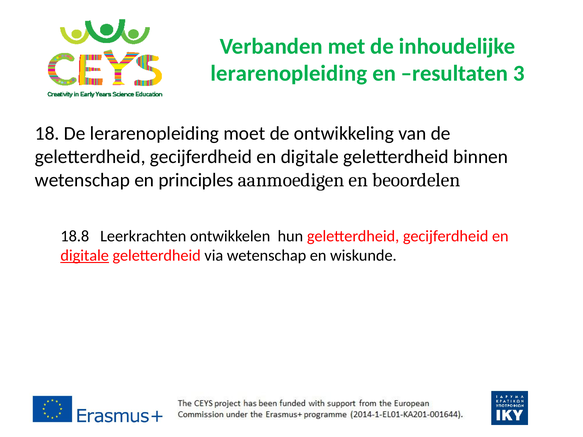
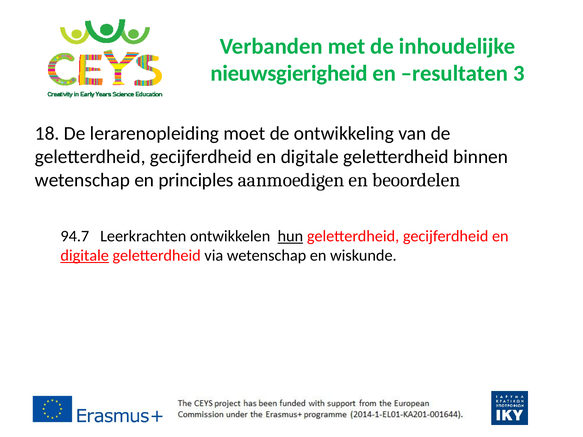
lerarenopleiding: lerarenopleiding -> nieuwsgierigheid (289, 74)
18.8: 18.8 -> 94.7 (75, 236)
hun underline: none -> present (290, 236)
